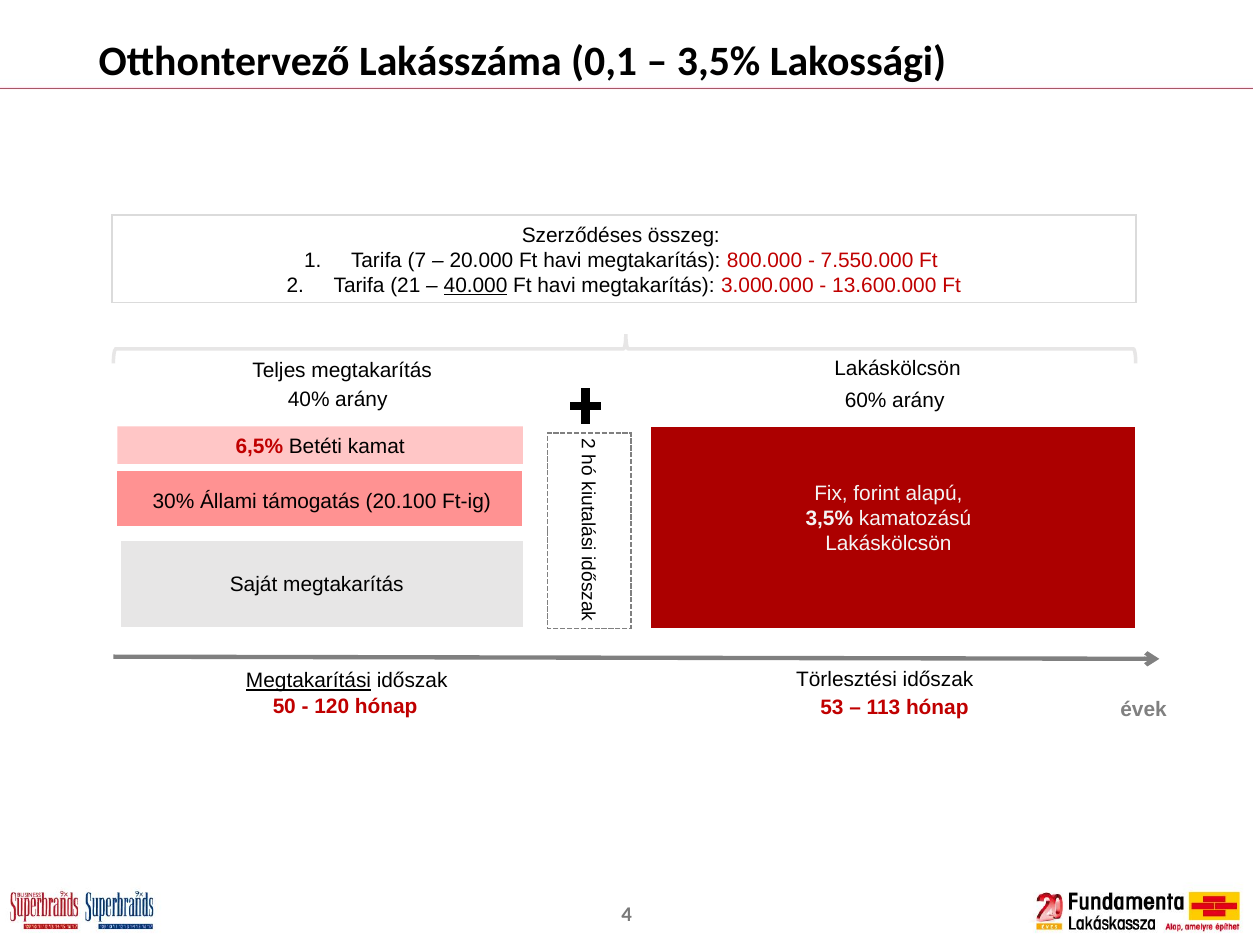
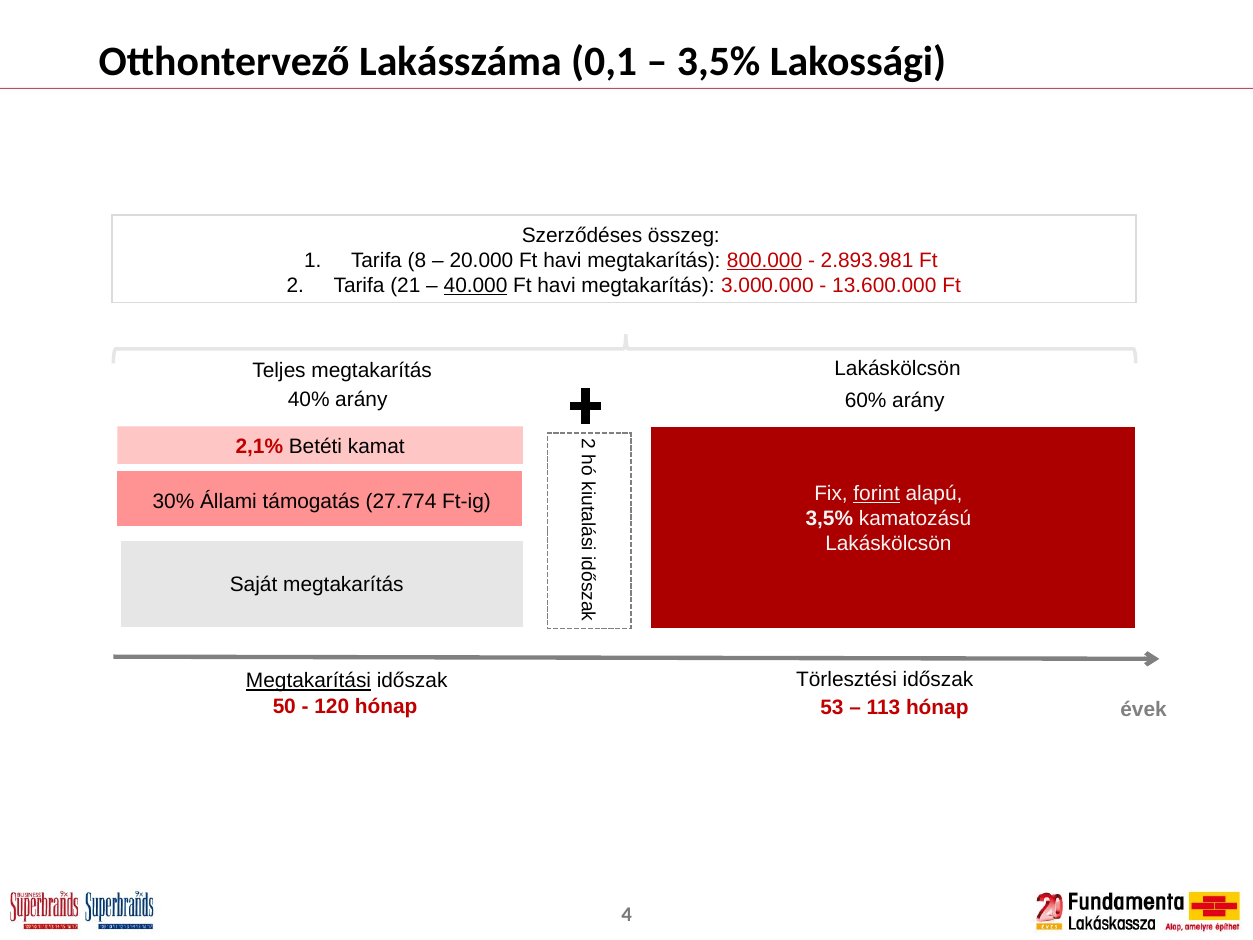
7: 7 -> 8 (417, 260)
800.000 underline: none -> present (765, 260)
7.550.000: 7.550.000 -> 2.893.981 (867, 260)
6,5%: 6,5% -> 2,1% (259, 446)
forint underline: none -> present (877, 493)
20.100: 20.100 -> 27.774 (401, 501)
